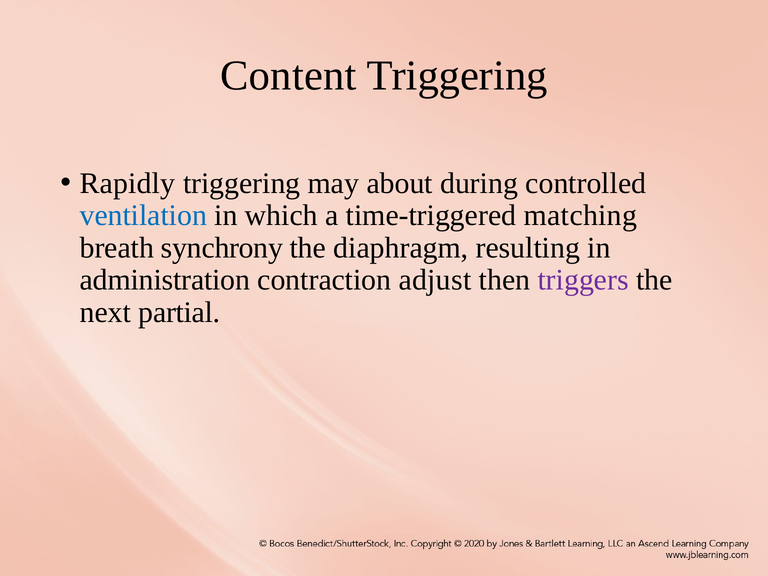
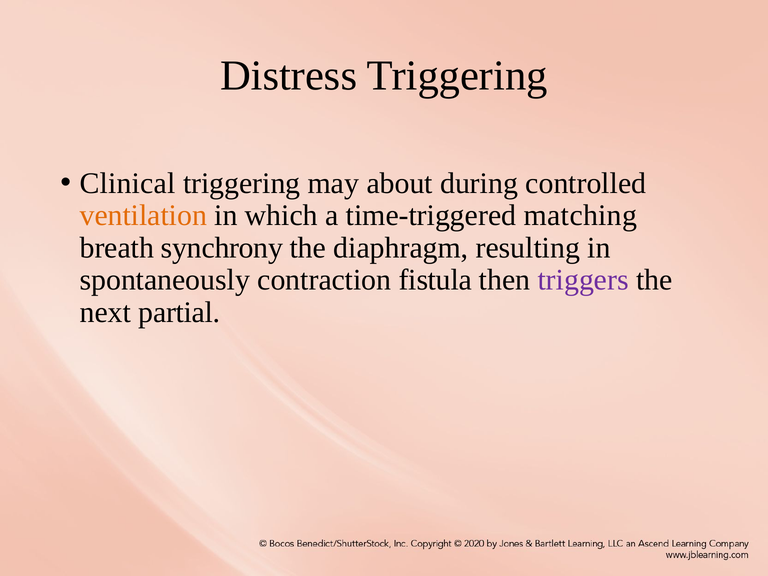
Content: Content -> Distress (289, 76)
Rapidly: Rapidly -> Clinical (128, 183)
ventilation colour: blue -> orange (143, 215)
administration: administration -> spontaneously (165, 280)
adjust: adjust -> fistula (435, 280)
